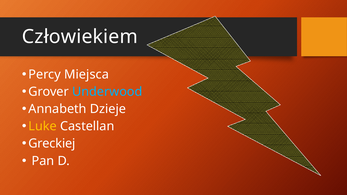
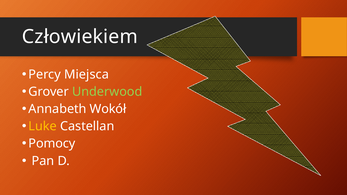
Underwood colour: light blue -> light green (107, 92)
Dzieje: Dzieje -> Wokół (108, 109)
Greckiej: Greckiej -> Pomocy (52, 144)
